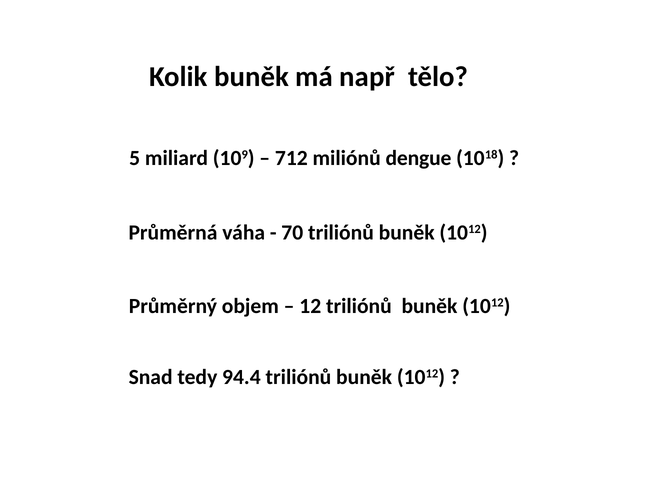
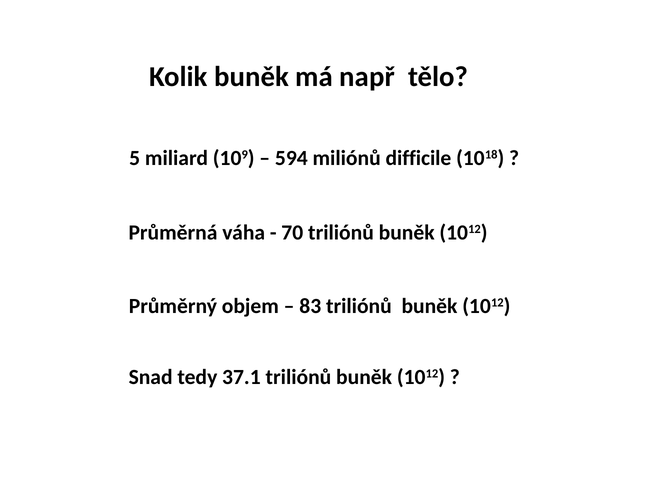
712: 712 -> 594 (291, 158)
dengue: dengue -> difficile (418, 158)
12: 12 -> 83 (310, 306)
94.4: 94.4 -> 37.1 (241, 377)
